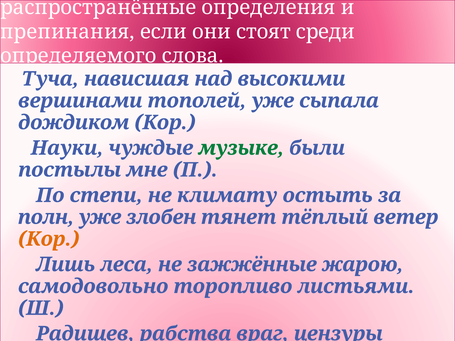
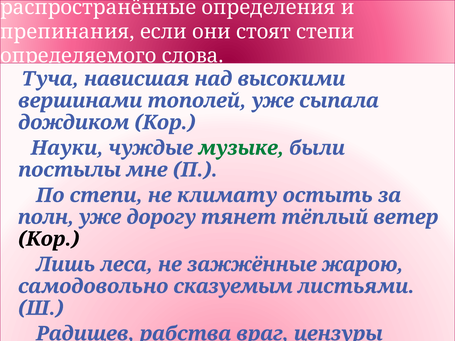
стоят среди: среди -> степи (325, 32)
злобен: злобен -> дорогу (161, 217)
Кор colour: orange -> black (49, 239)
торопливо: торопливо -> сказуемым (233, 287)
